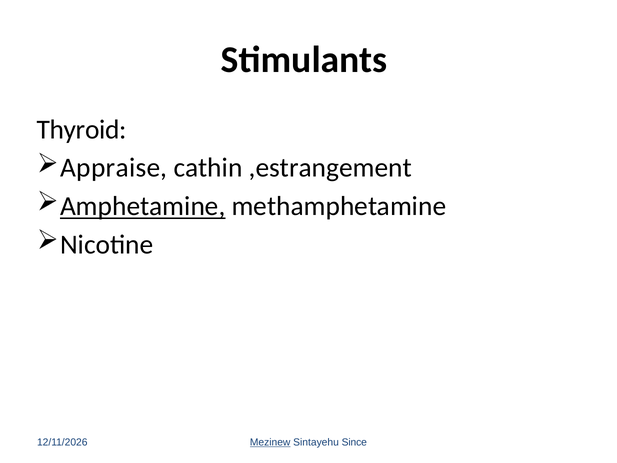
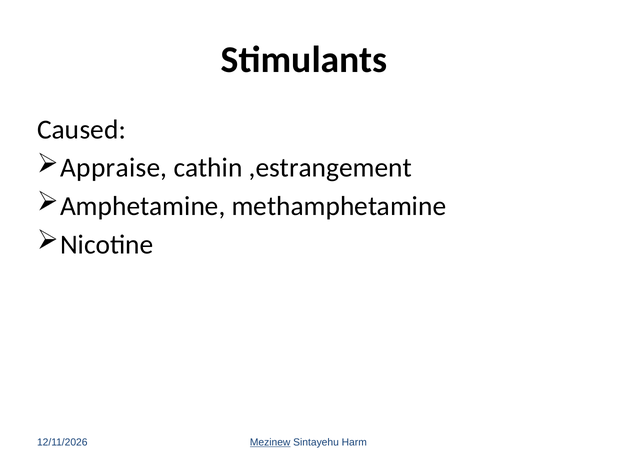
Thyroid: Thyroid -> Caused (81, 129)
Amphetamine underline: present -> none (143, 206)
Since: Since -> Harm (354, 442)
